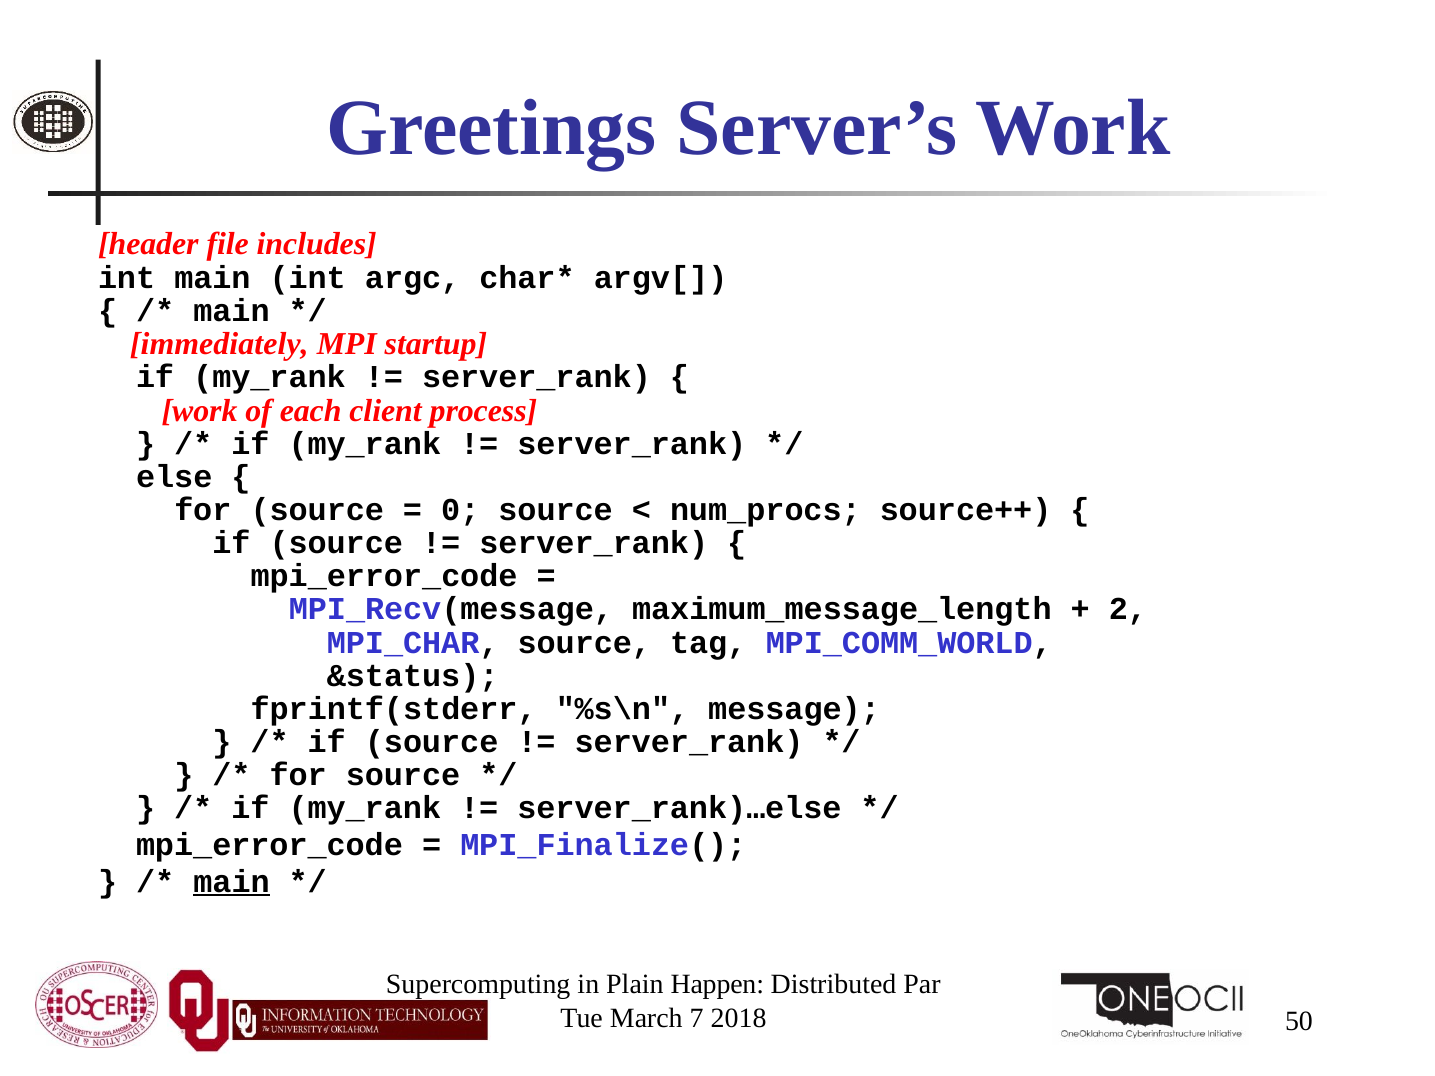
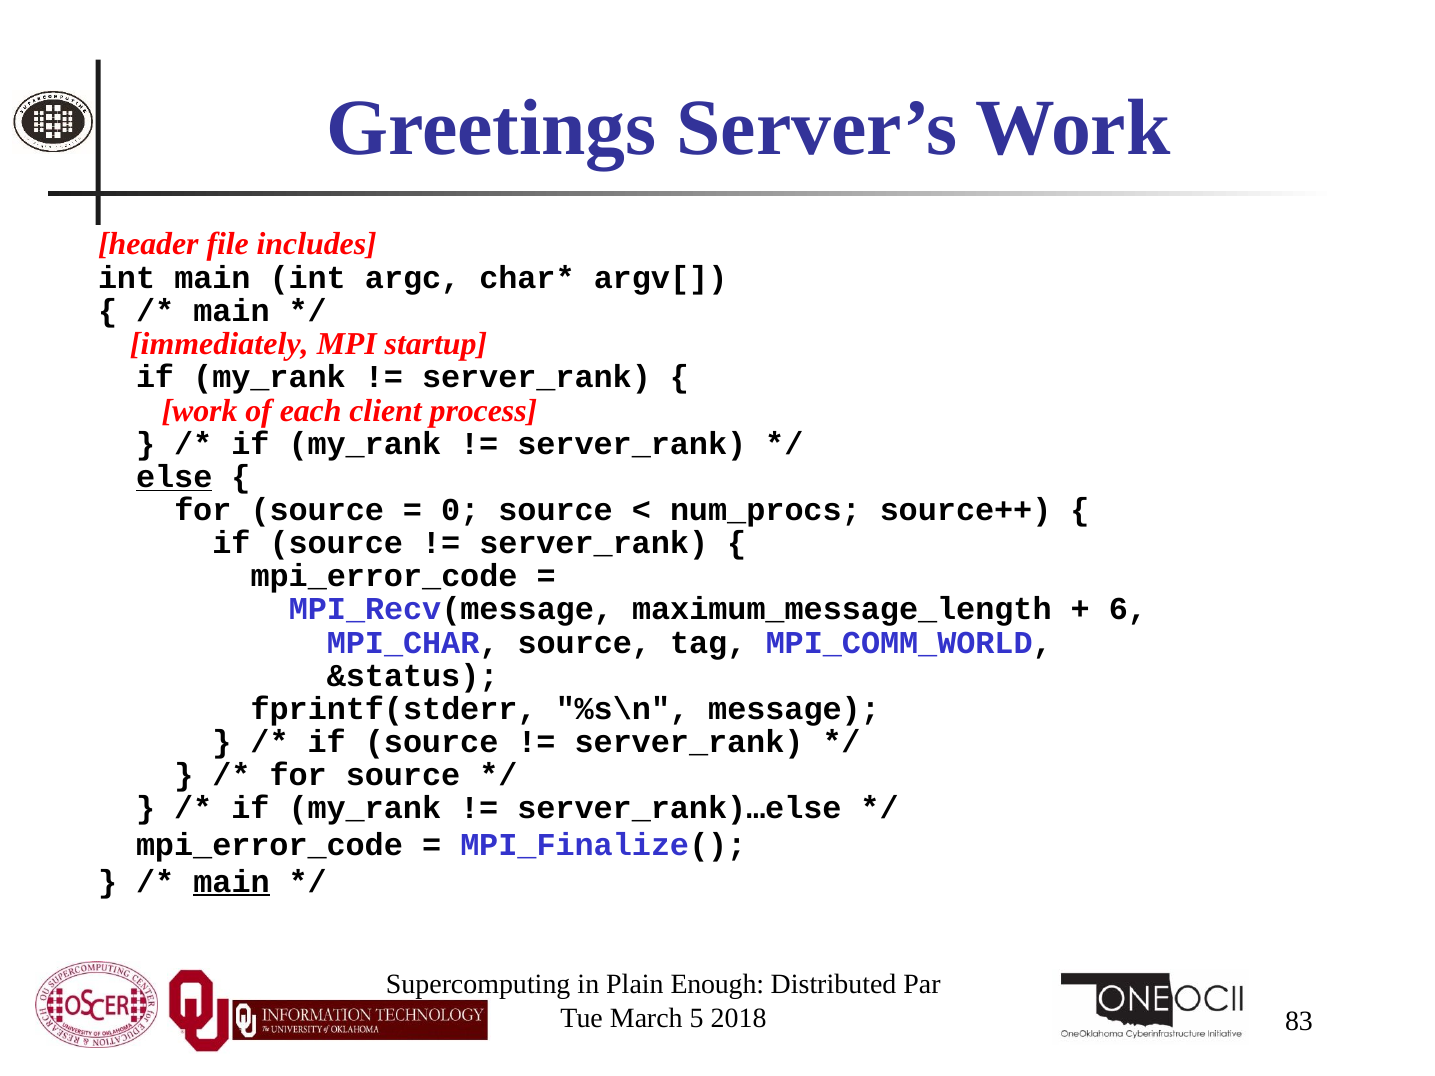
else underline: none -> present (174, 477)
2: 2 -> 6 (1128, 610)
Happen: Happen -> Enough (717, 985)
7: 7 -> 5 (697, 1018)
50: 50 -> 83 (1299, 1021)
